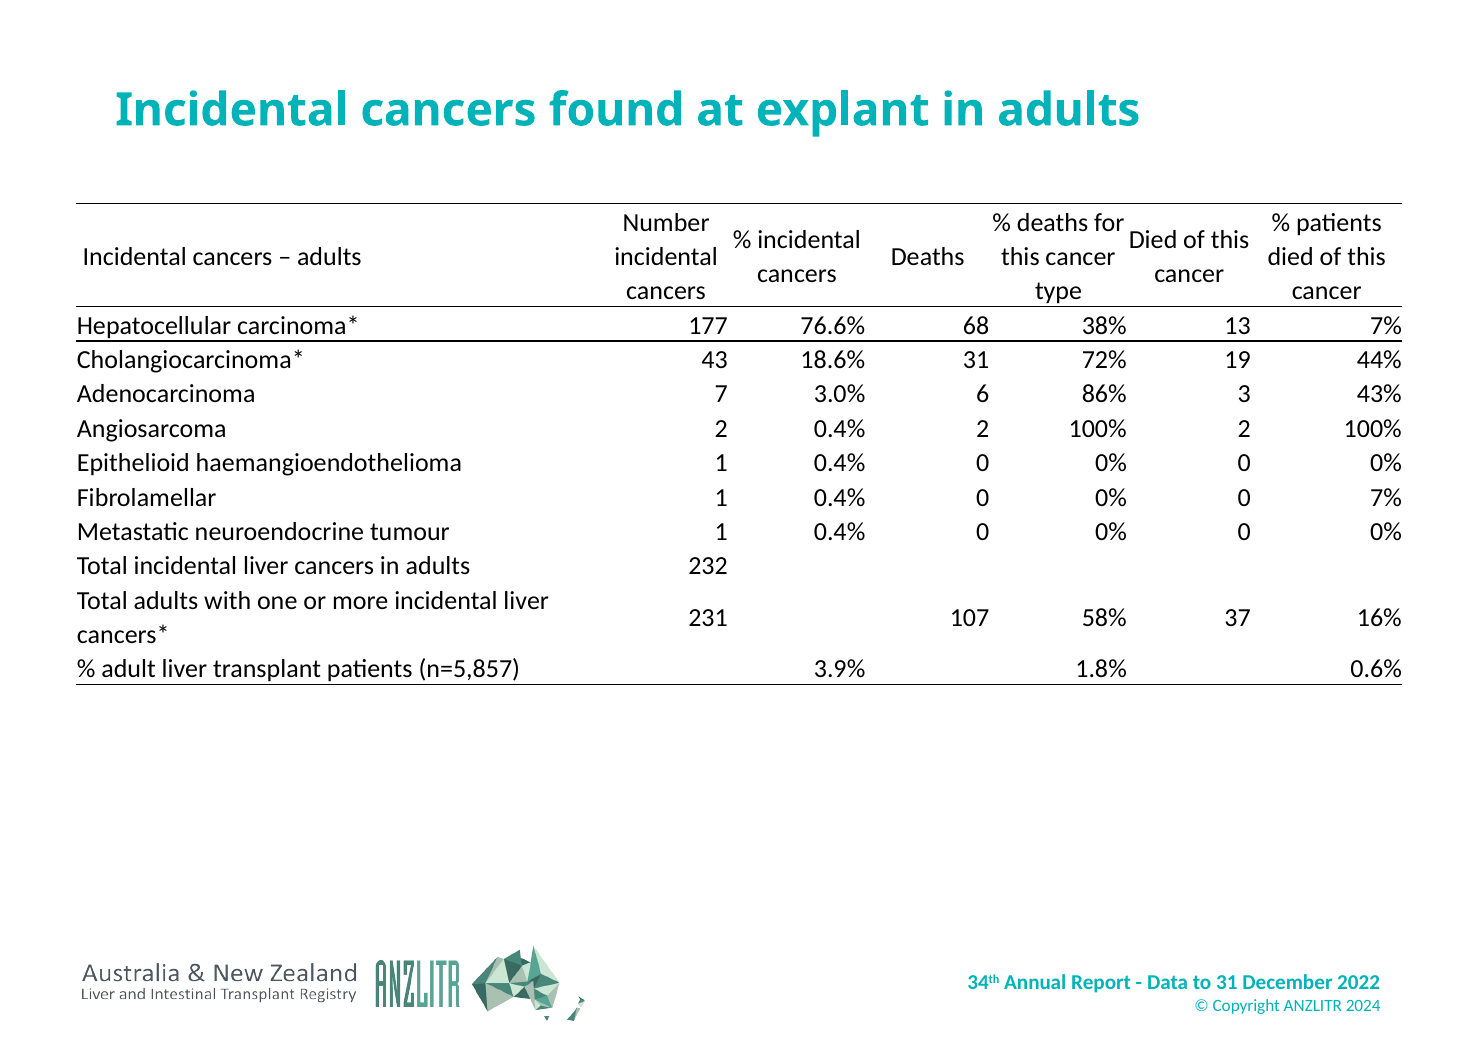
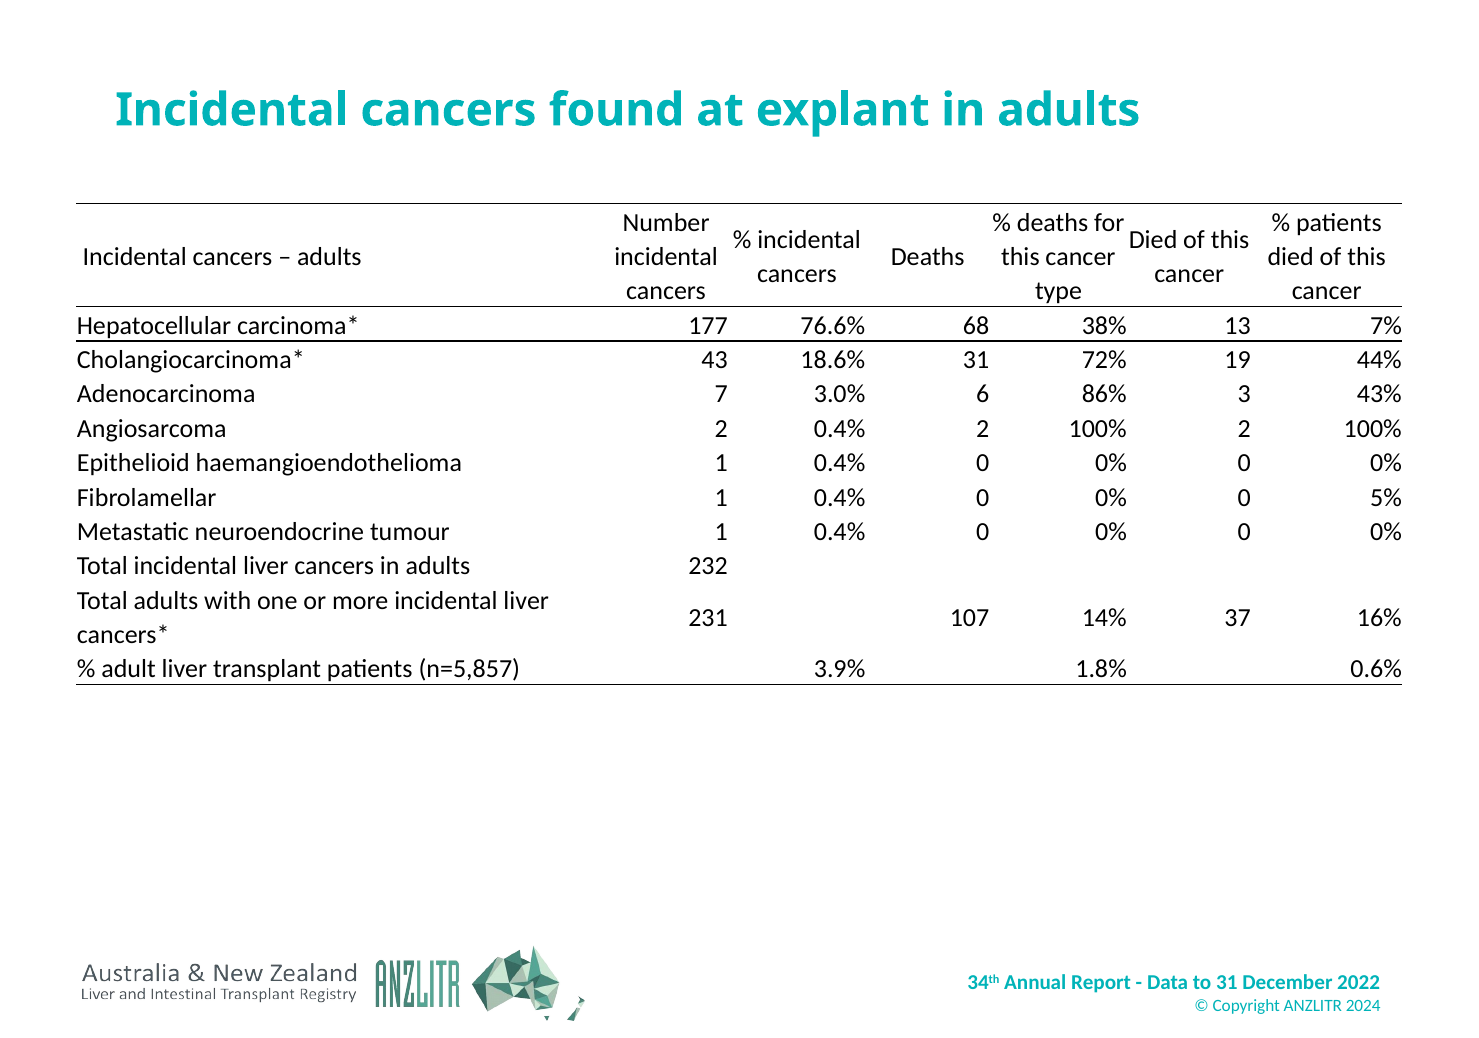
0 7%: 7% -> 5% (1386, 498)
58%: 58% -> 14% (1104, 618)
